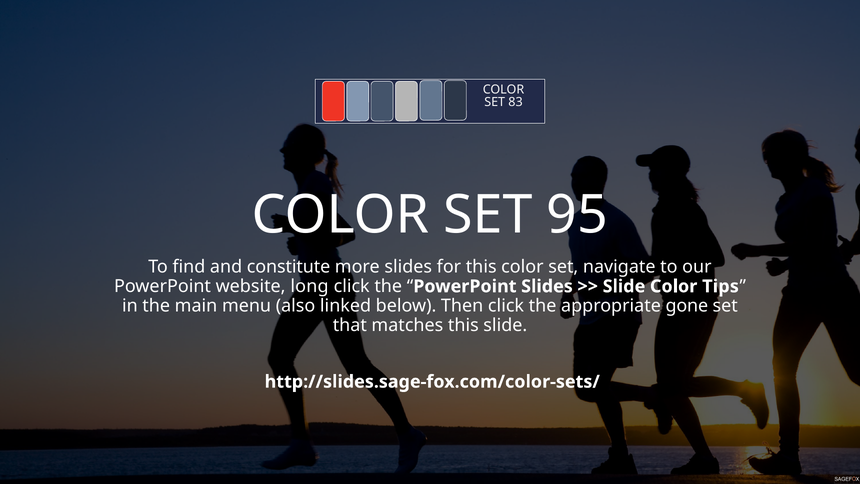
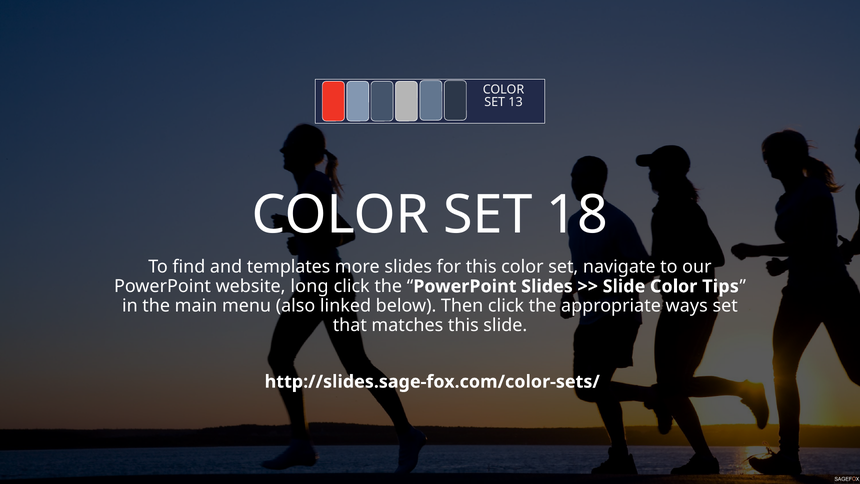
83: 83 -> 13 (515, 102)
95: 95 -> 18 (577, 215)
constitute: constitute -> templates (289, 267)
gone: gone -> ways (687, 306)
